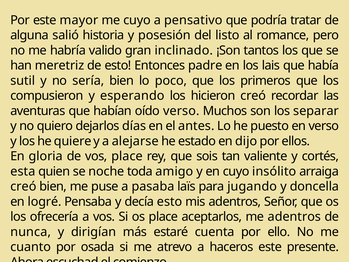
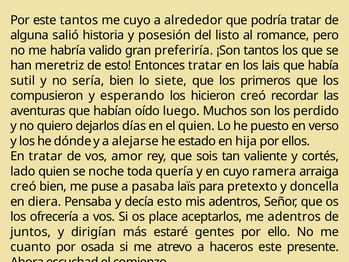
este mayor: mayor -> tantos (79, 20)
pensativo: pensativo -> alrededor (193, 20)
inclinado: inclinado -> preferiría (184, 50)
Entonces padre: padre -> tratar (205, 65)
poco: poco -> siete (171, 81)
oído verso: verso -> luego (181, 111)
separar: separar -> perdido (316, 111)
el antes: antes -> quien (196, 126)
quiere: quiere -> dónde (73, 141)
dijo: dijo -> hija (246, 141)
En gloria: gloria -> tratar (46, 156)
vos place: place -> amor (127, 156)
esta: esta -> lado (23, 171)
amigo: amigo -> quería (174, 171)
insólito: insólito -> ramera (274, 171)
jugando: jugando -> pretexto (252, 186)
logré: logré -> diera (45, 202)
nunca: nunca -> juntos (31, 232)
cuenta: cuenta -> gentes (215, 232)
